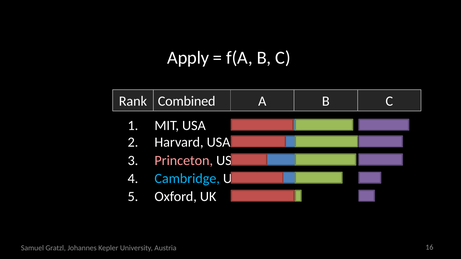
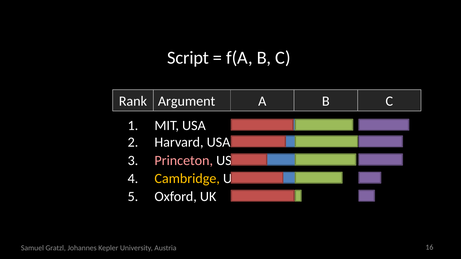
Apply: Apply -> Script (188, 58)
Combined: Combined -> Argument (187, 101)
Cambridge colour: light blue -> yellow (187, 179)
